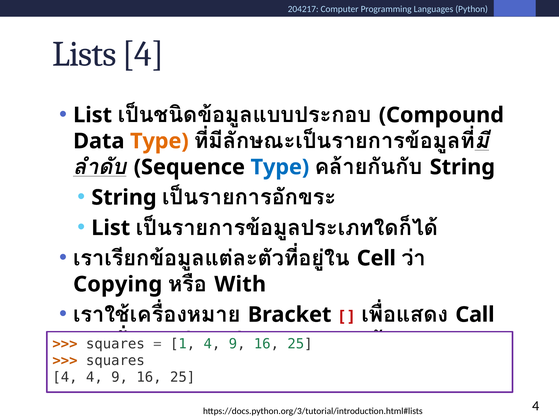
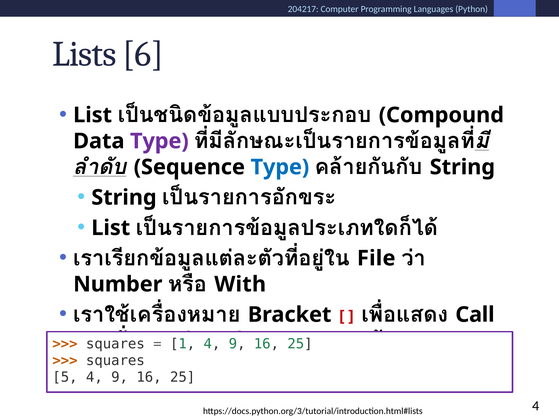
Lists 4: 4 -> 6 (143, 54)
Type colour: orange -> purple (159, 141)
Cell: Cell -> File (376, 258)
Copying: Copying -> Number (118, 284)
4: 4 -> 5 (65, 378)
